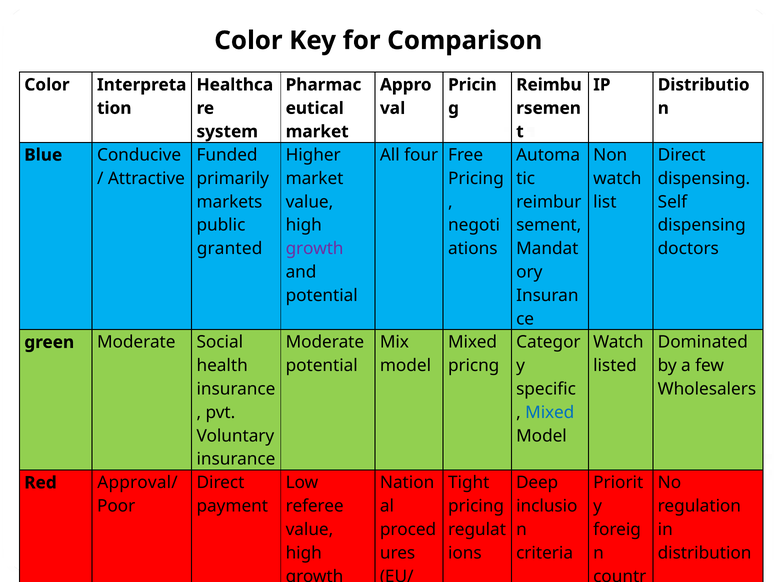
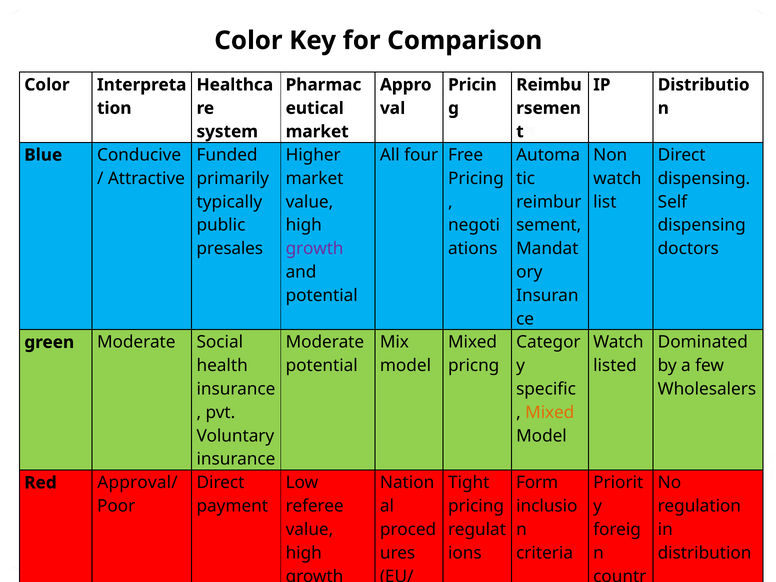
markets: markets -> typically (229, 202)
granted: granted -> presales (230, 249)
Mixed colour: blue -> orange (550, 412)
Deep: Deep -> Form (537, 483)
